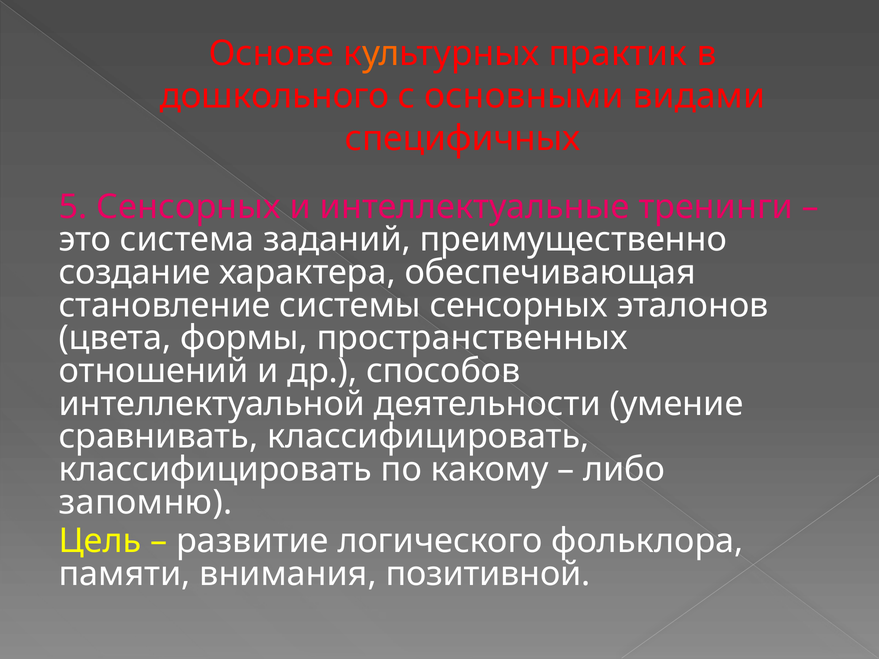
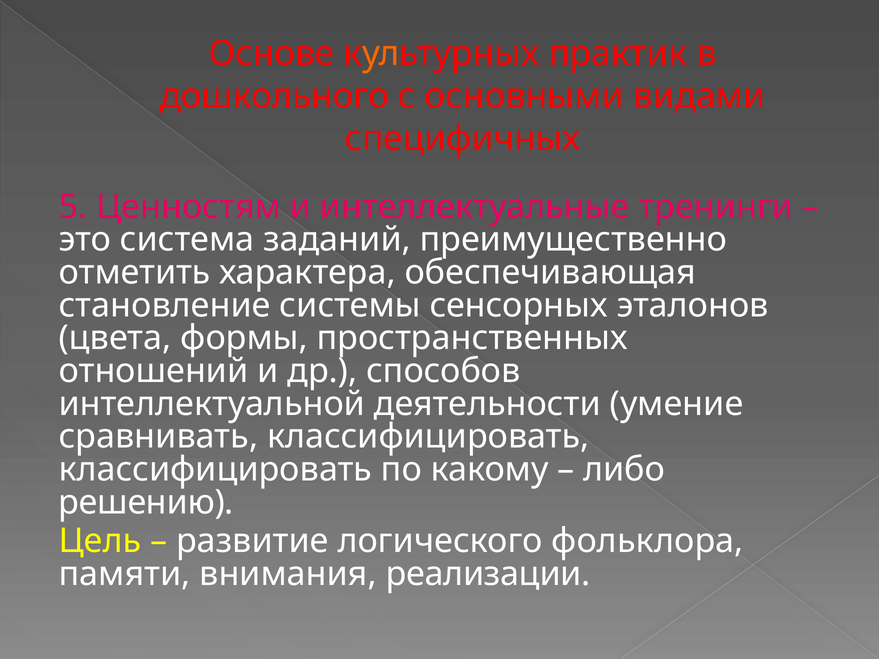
5 Сенсорных: Сенсорных -> Ценностям (189, 207)
создание: создание -> отметить (135, 273)
запомню: запомню -> решению (146, 502)
позитивной: позитивной -> реализации (488, 574)
